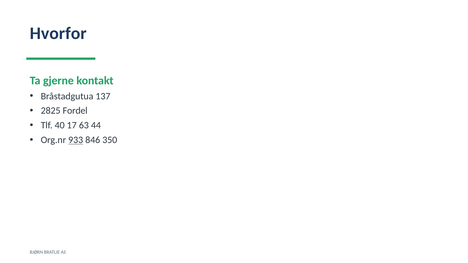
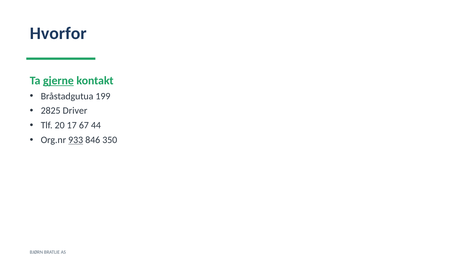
gjerne underline: none -> present (58, 81)
137: 137 -> 199 (103, 96)
Fordel: Fordel -> Driver (75, 111)
40: 40 -> 20 (60, 126)
63: 63 -> 67 (84, 126)
